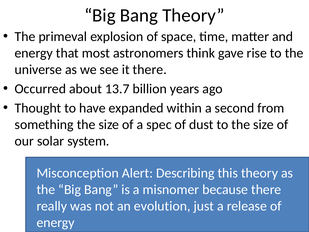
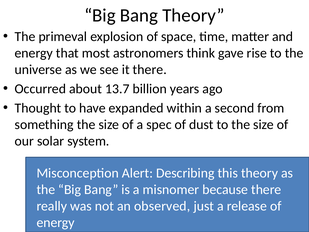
evolution: evolution -> observed (162, 206)
